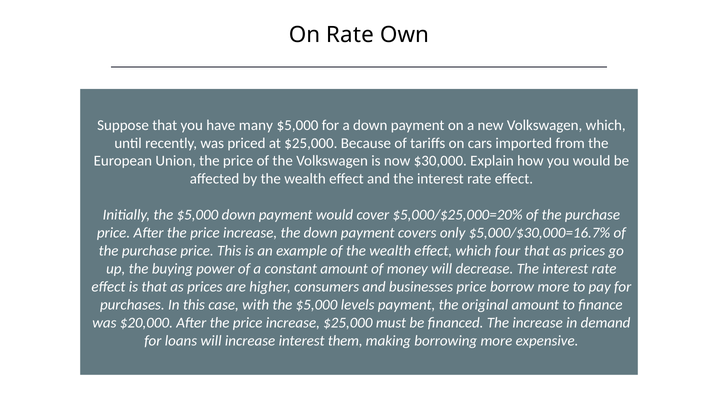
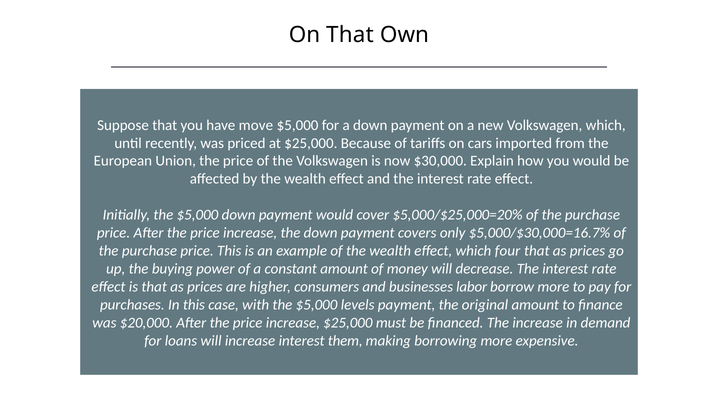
On Rate: Rate -> That (350, 35)
many: many -> move (256, 125)
businesses price: price -> labor (472, 287)
